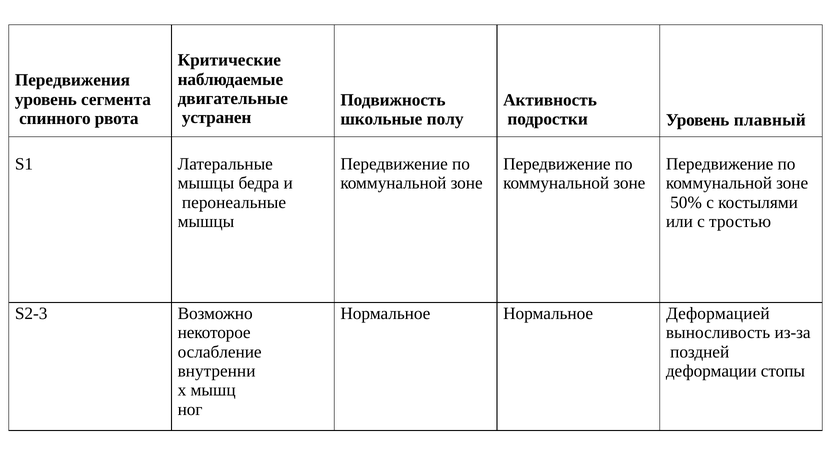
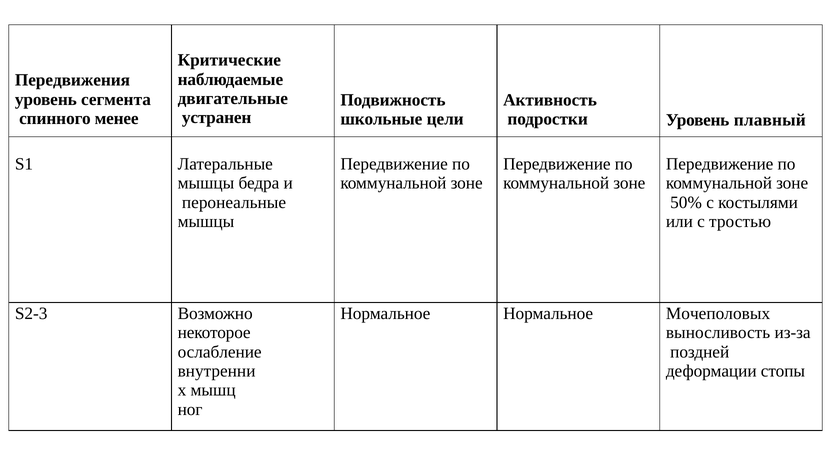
рвота: рвота -> менее (117, 118)
полу: полу -> цели (445, 119)
Деформацией: Деформацией -> Мочеполовых (718, 313)
